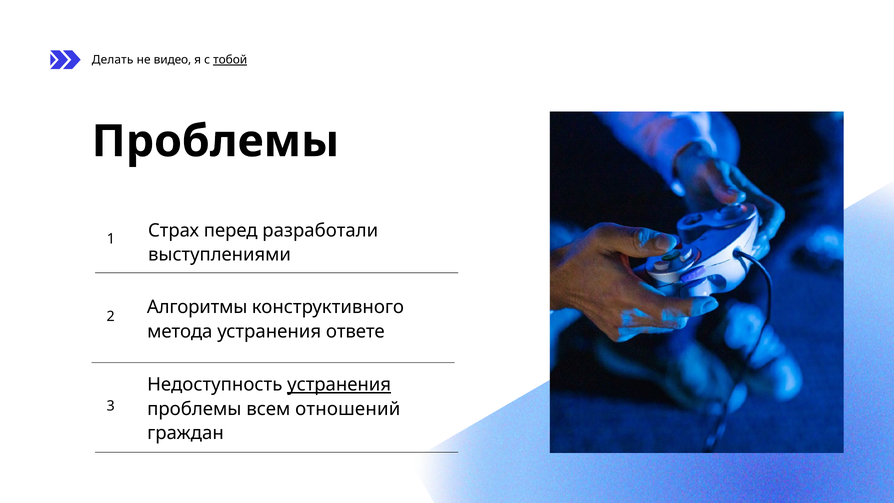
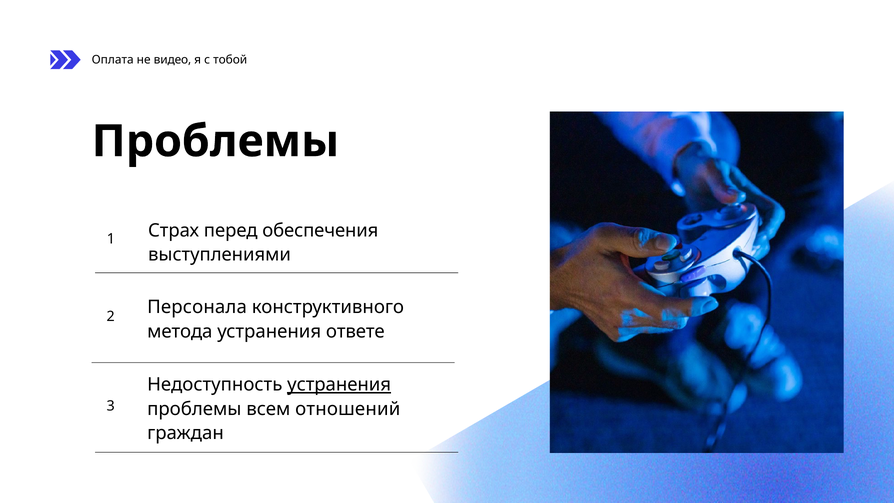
Делать: Делать -> Оплата (113, 60)
тобой underline: present -> none (230, 60)
разработали: разработали -> обеспечения (320, 231)
Алгоритмы: Алгоритмы -> Персонала (197, 307)
